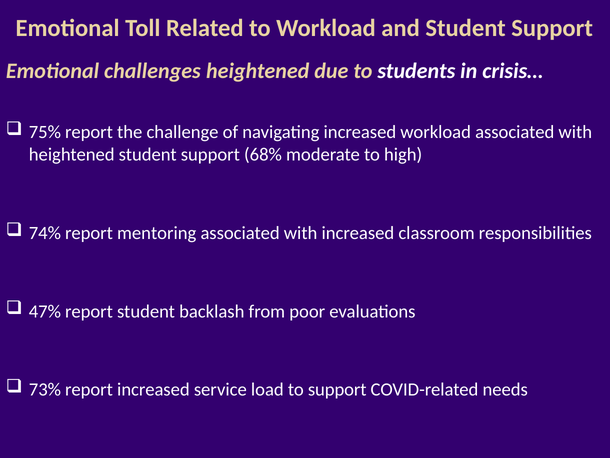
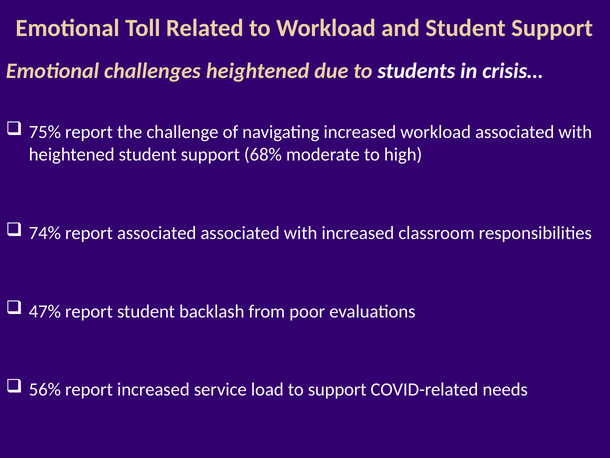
report mentoring: mentoring -> associated (157, 233)
73%: 73% -> 56% (45, 389)
